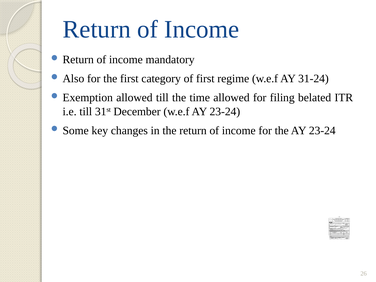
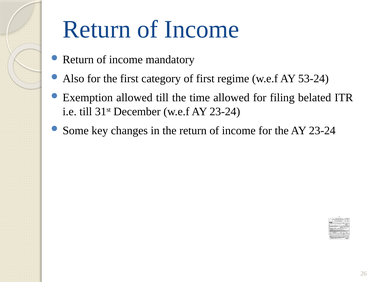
31-24: 31-24 -> 53-24 (313, 79)
